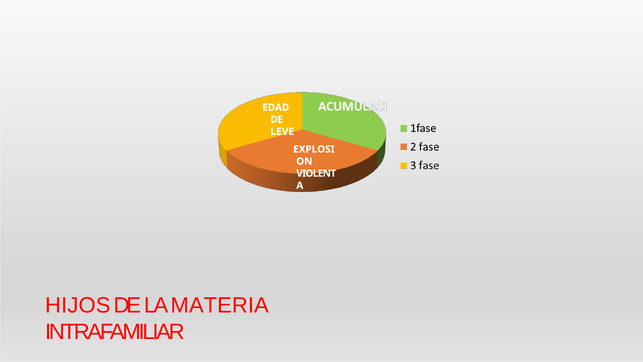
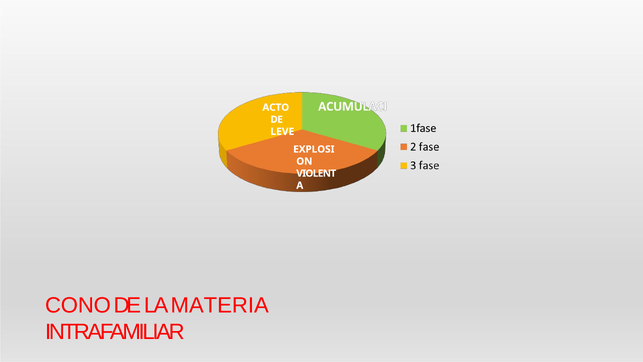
EDAD: EDAD -> ACTO (276, 107)
HIJOS: HIJOS -> CONO (78, 305)
